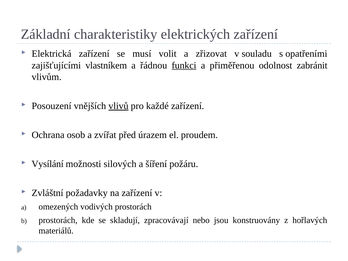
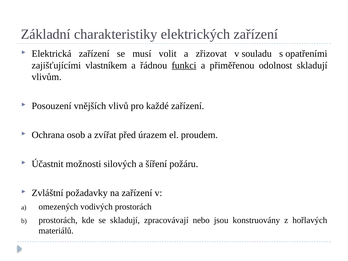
odolnost zabránit: zabránit -> skladují (312, 65)
vlivů underline: present -> none (118, 106)
Vysílání: Vysílání -> Účastnit (48, 164)
